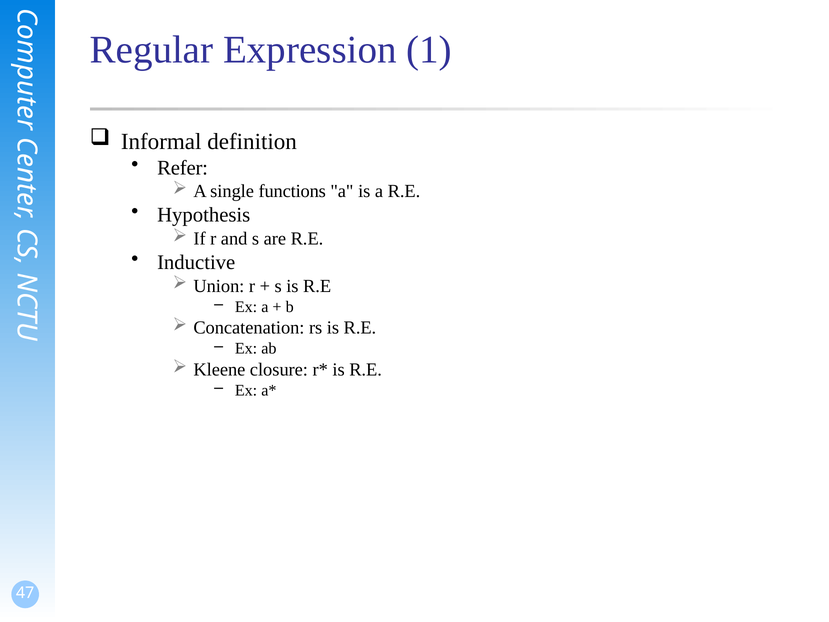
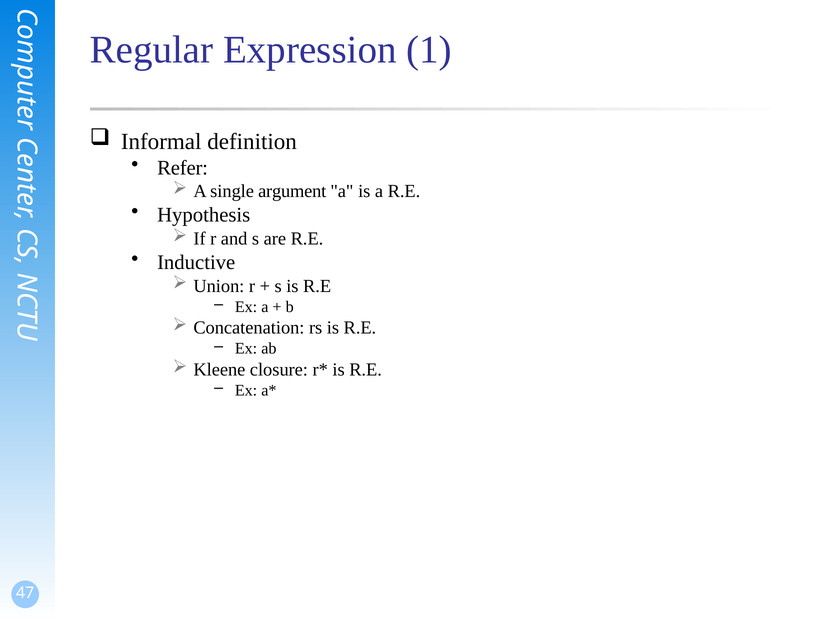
functions: functions -> argument (292, 191)
